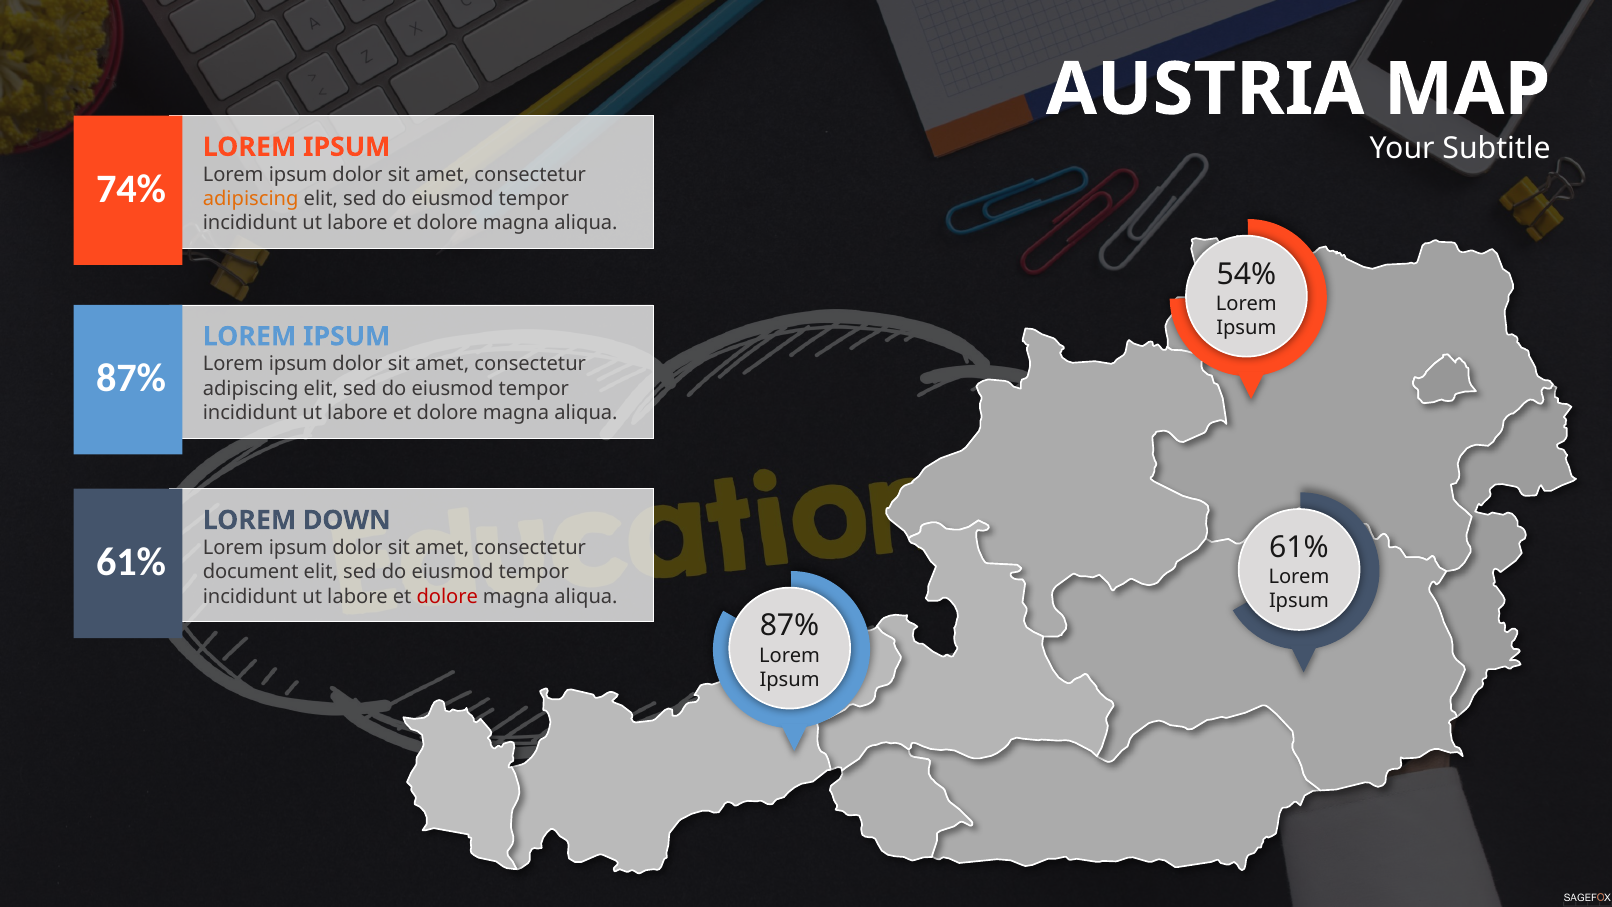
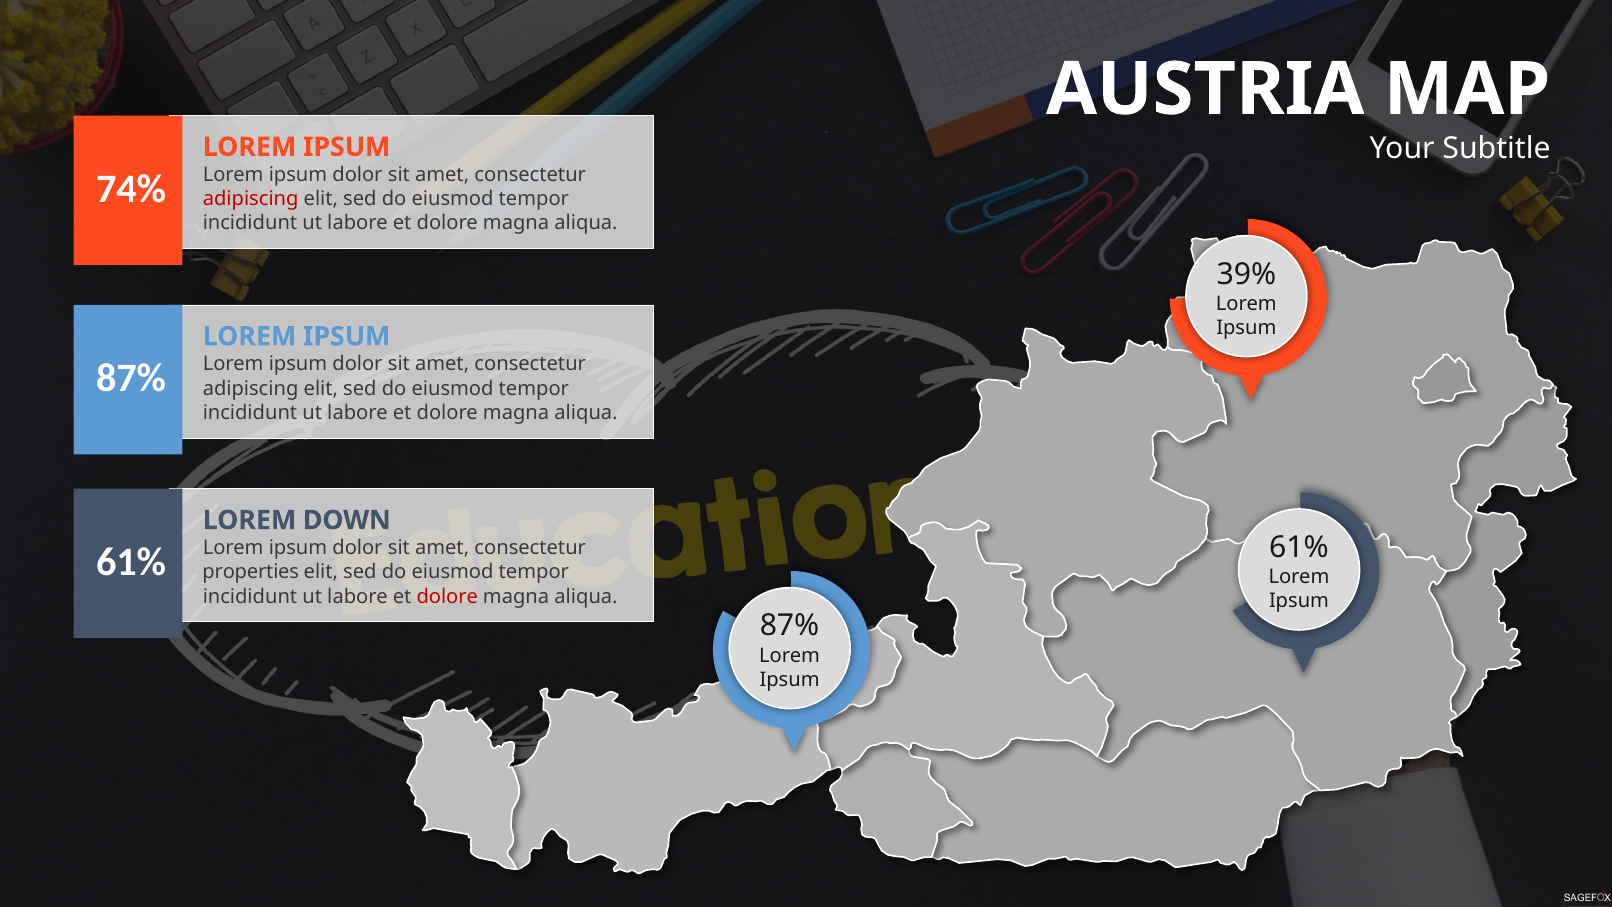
adipiscing colour: orange -> red (251, 199)
54%: 54% -> 39% (1246, 274)
document: document -> properties (251, 572)
